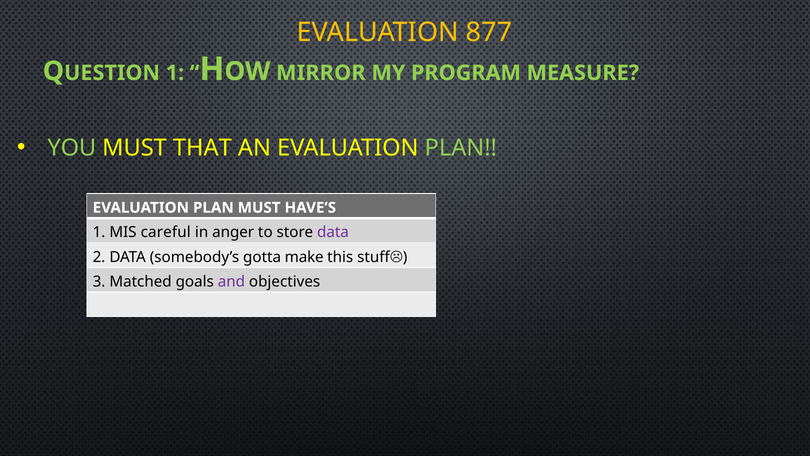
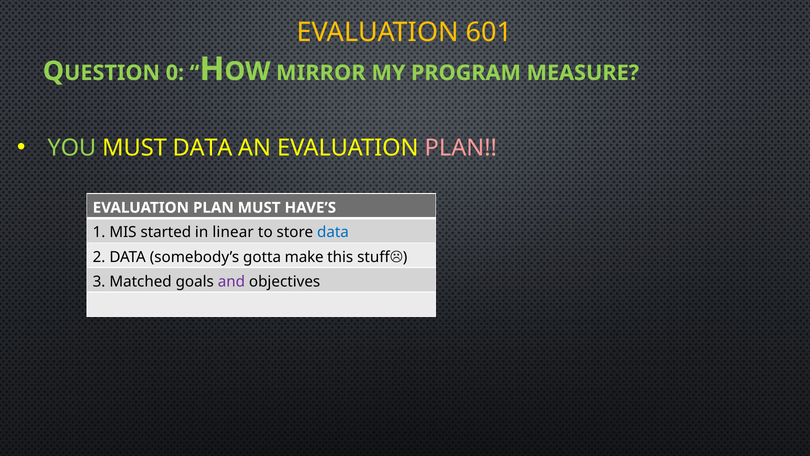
877: 877 -> 601 (489, 32)
1: 1 -> 0 (175, 73)
MUST THAT: THAT -> DATA (203, 148)
PLAN colour: light green -> pink (461, 148)
careful: careful -> started (166, 232)
anger: anger -> linear (233, 232)
data colour: purple -> blue (333, 232)
